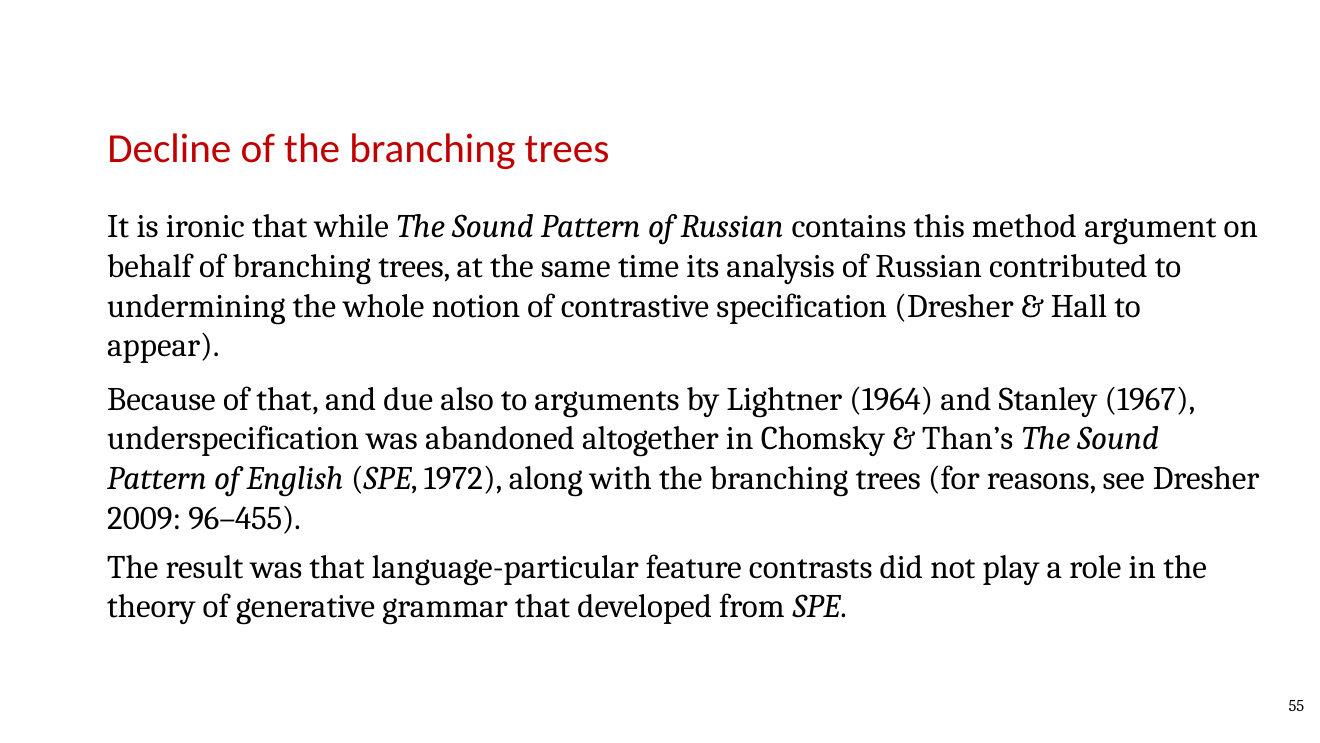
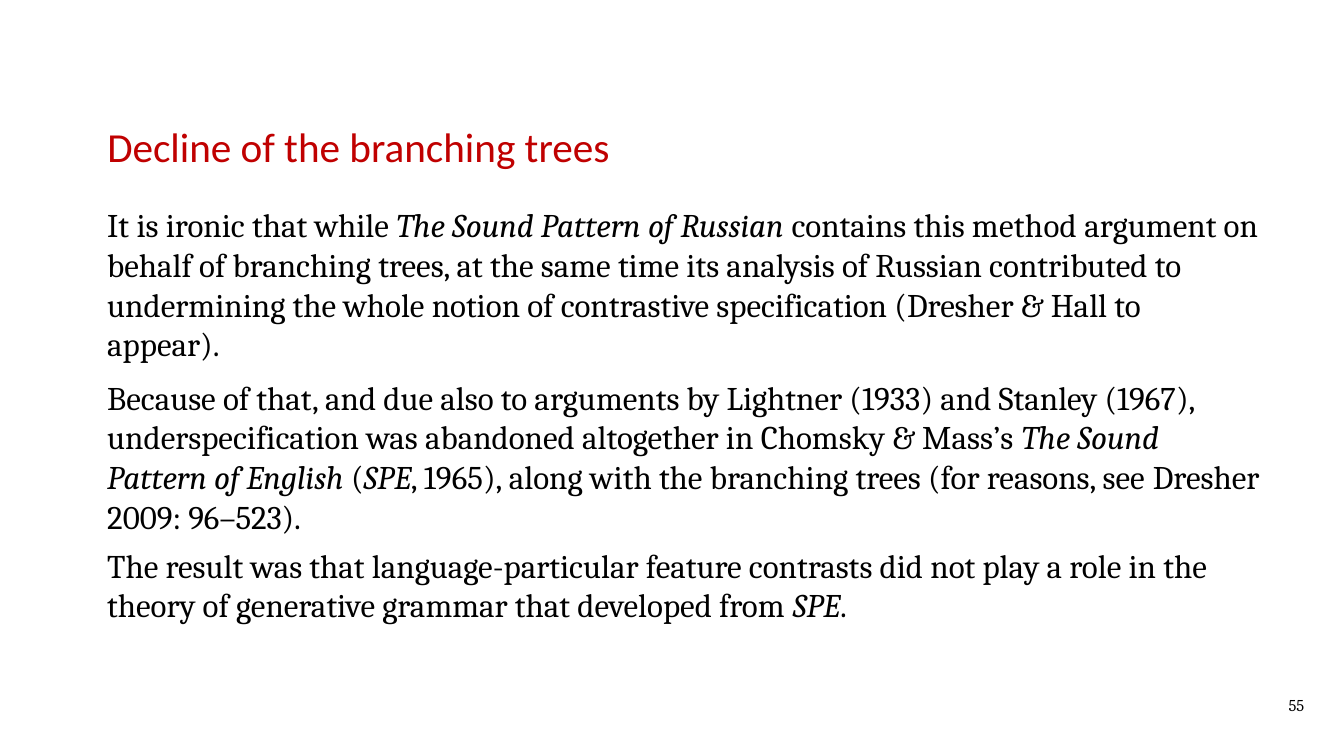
1964: 1964 -> 1933 (891, 399)
Than’s: Than’s -> Mass’s (968, 439)
1972: 1972 -> 1965 (463, 478)
96–455: 96–455 -> 96–523 (245, 518)
